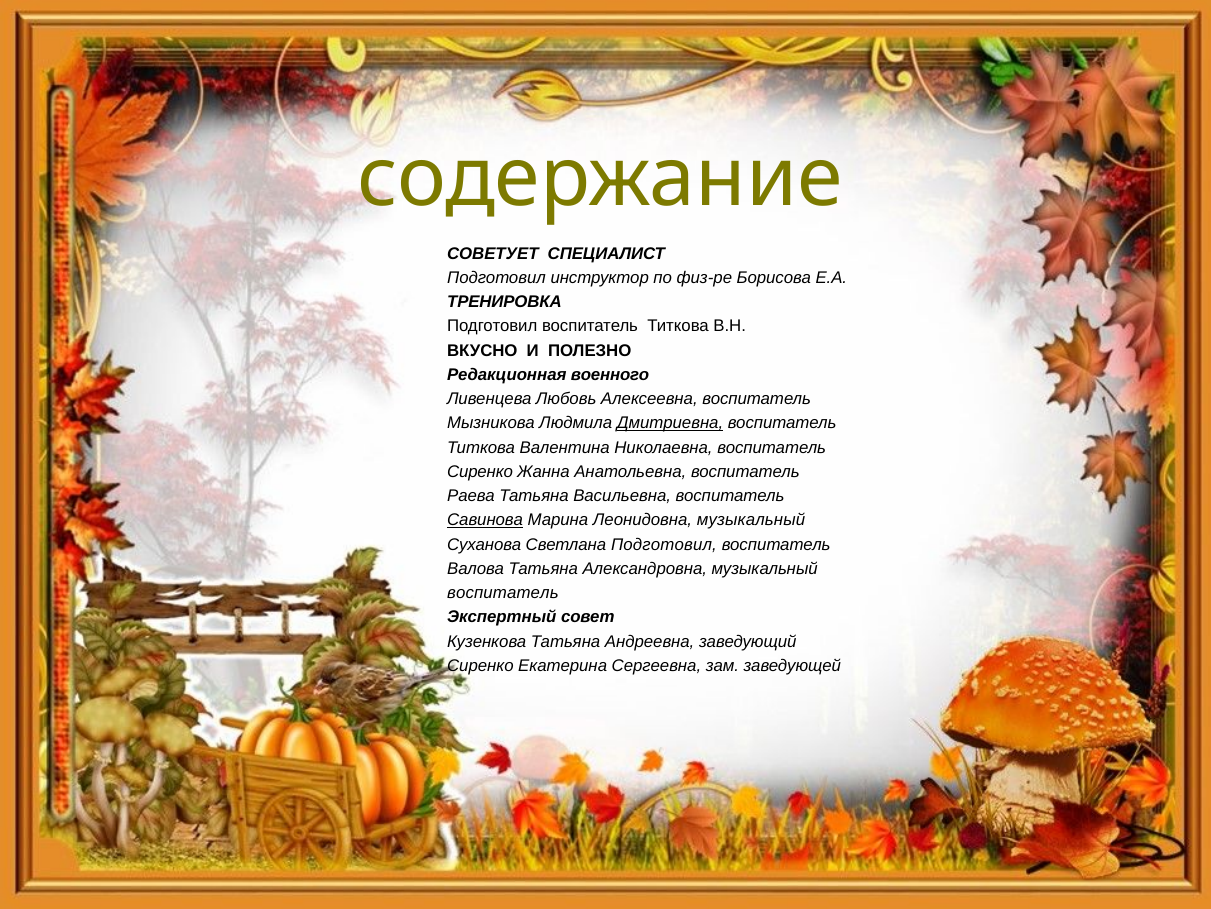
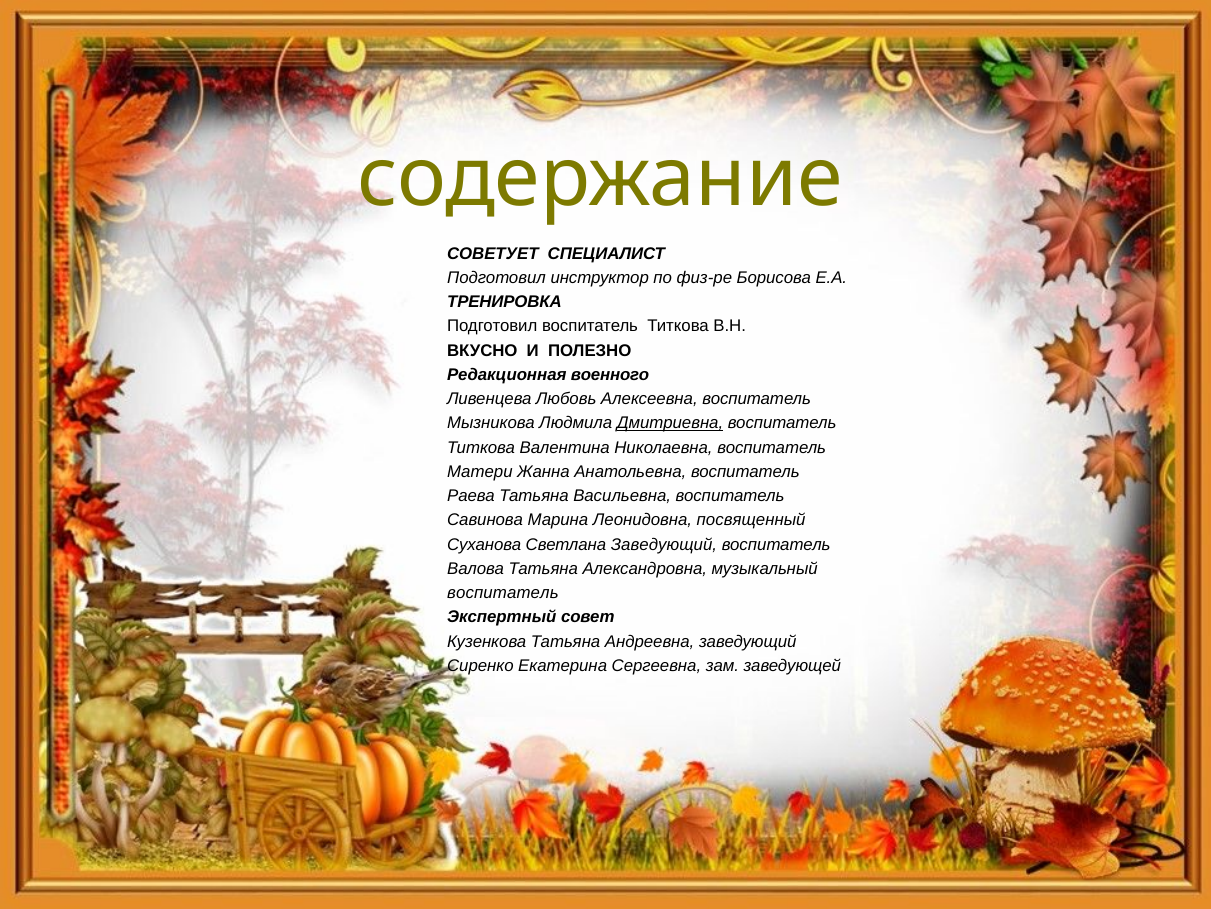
Сиренко: Сиренко -> Матери (480, 471)
Савинова underline: present -> none (485, 520)
Леонидовна музыкальный: музыкальный -> посвященный (751, 520)
Светлана Подготовил: Подготовил -> Заведующий (664, 544)
